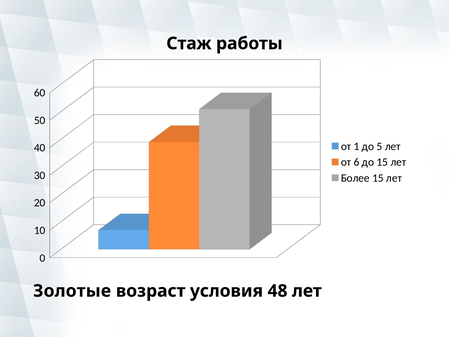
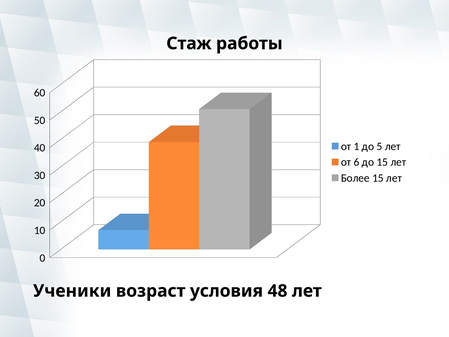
Золотые: Золотые -> Ученики (72, 291)
